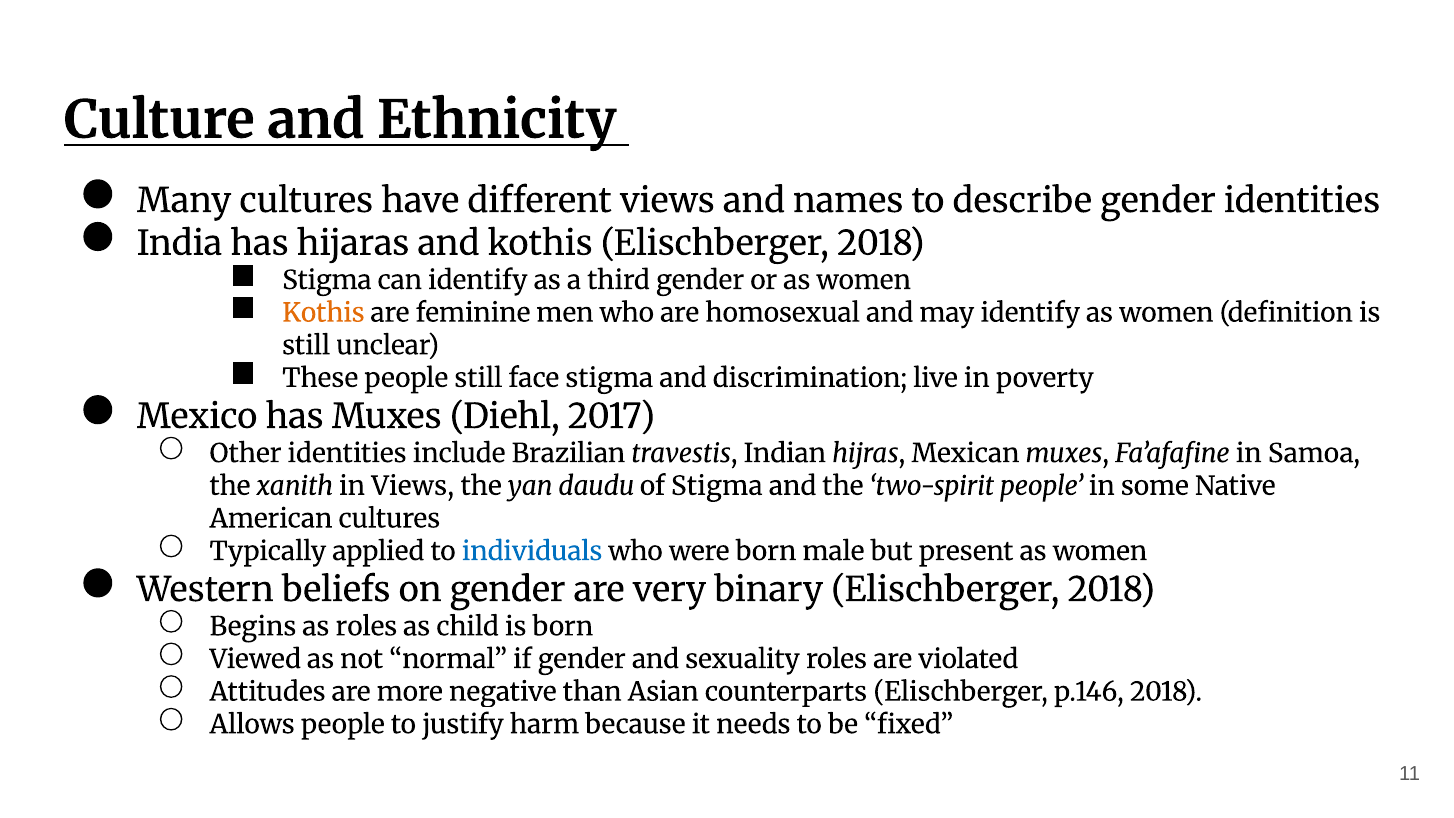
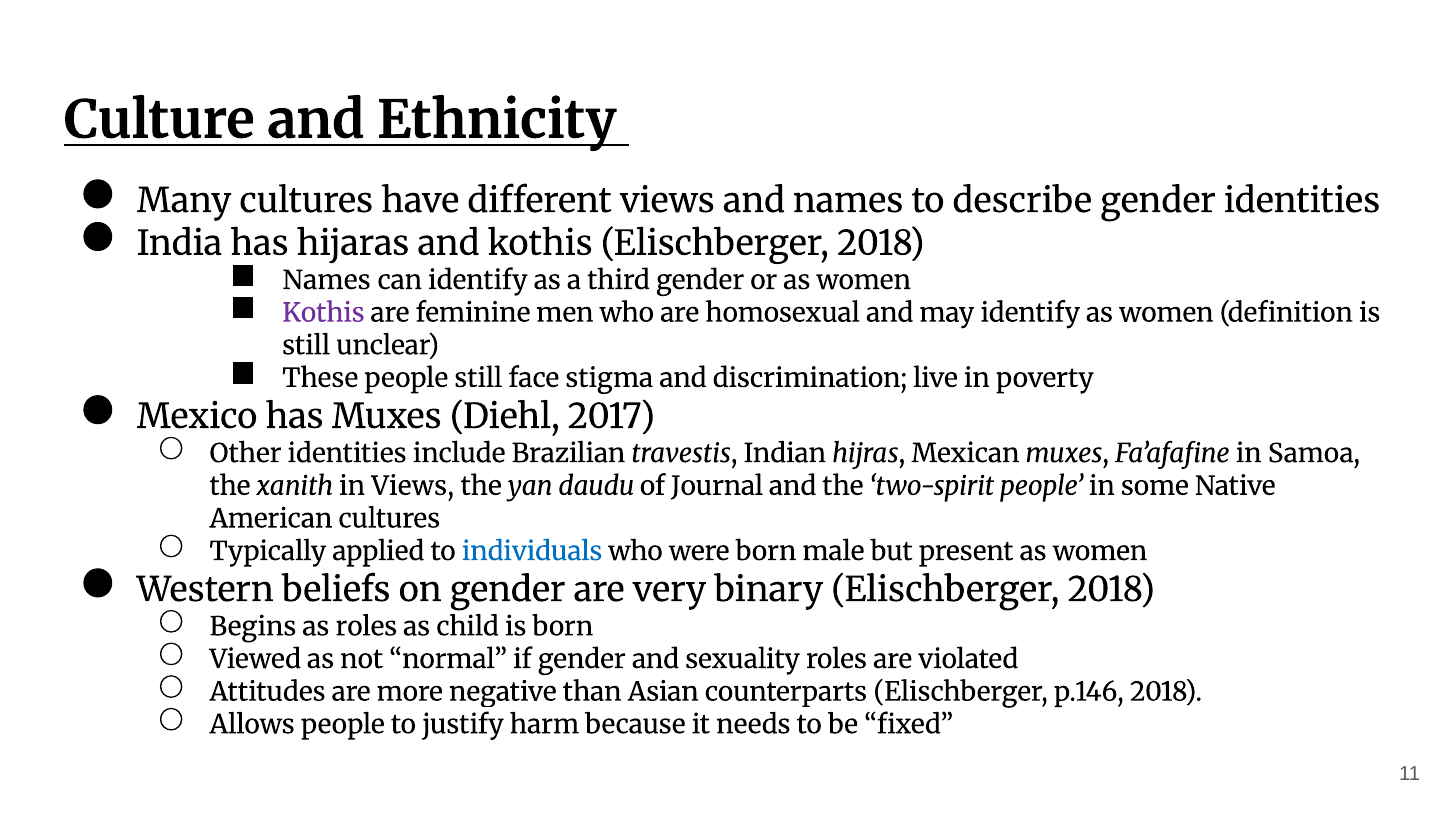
Stigma: Stigma -> Names (327, 280)
Kothis colour: orange -> purple (323, 313)
of Stigma: Stigma -> Journal (717, 486)
